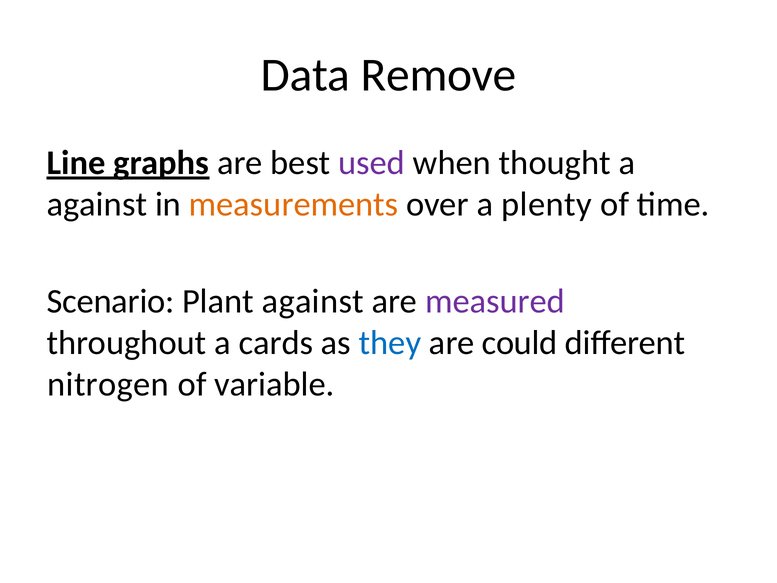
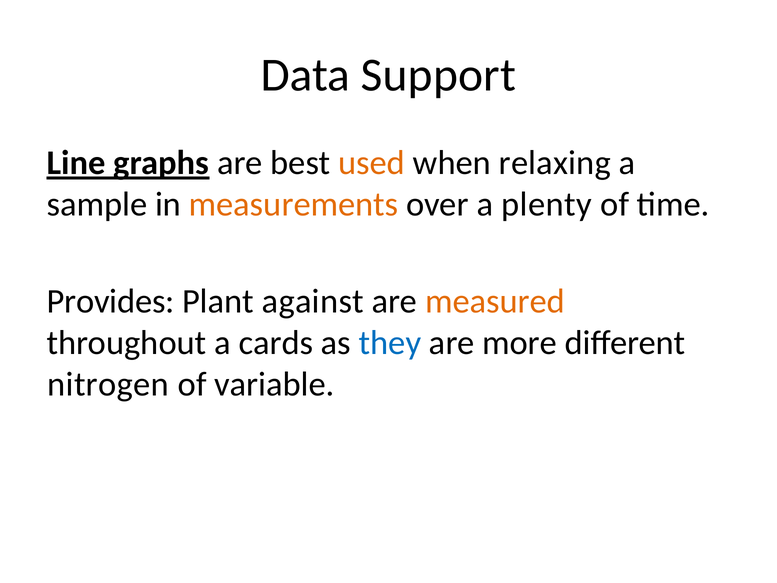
Remove: Remove -> Support (438, 75)
used colour: purple -> orange (372, 163)
thought: thought -> relaxing (555, 163)
against: against -> sample (97, 204)
Scenario: Scenario -> Provides (111, 301)
measured colour: purple -> orange (495, 301)
could: could -> more (519, 343)
